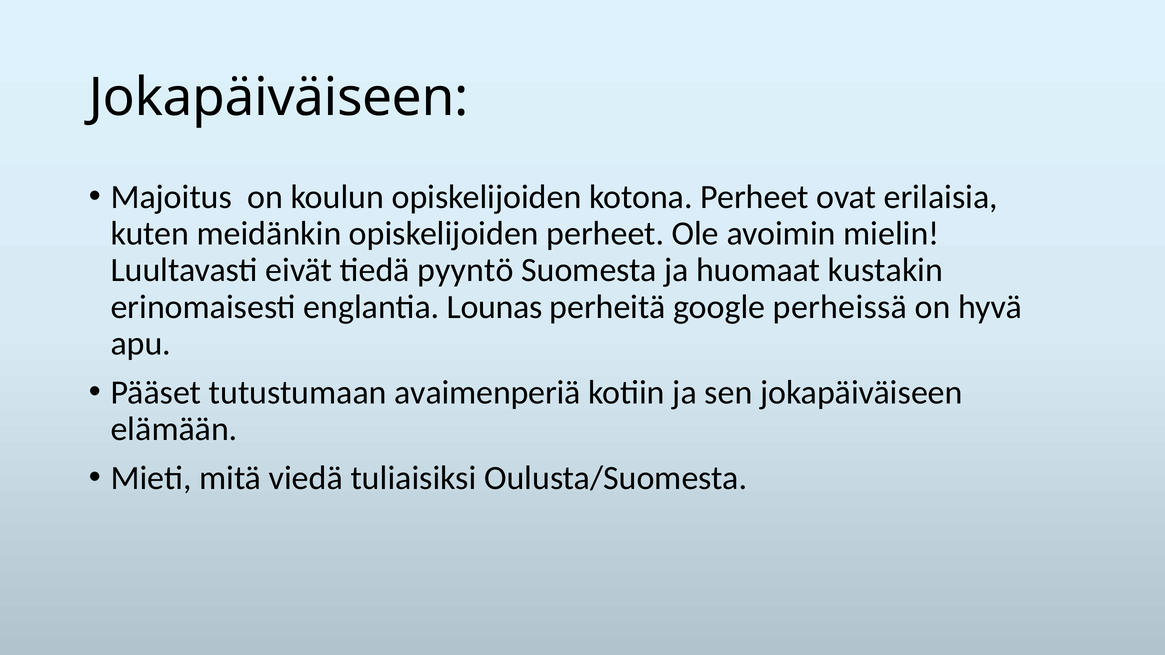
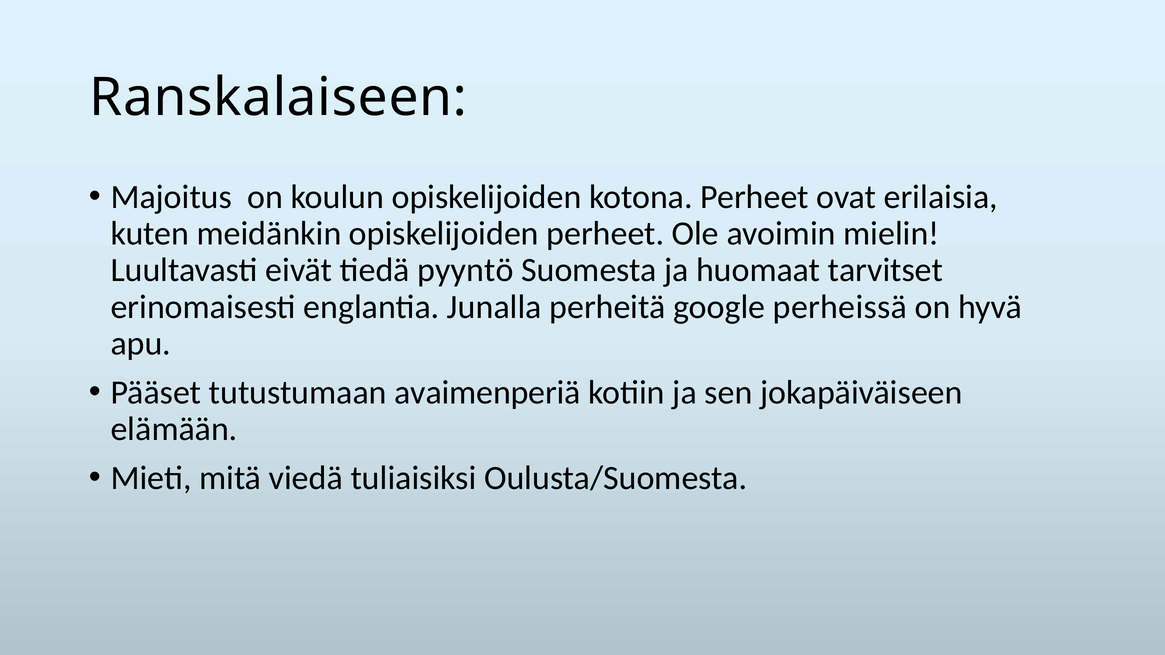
Jokapäiväiseen: Jokapäiväiseen -> Ranskalaiseen (278, 98)
kustakin: kustakin -> tarvitset (885, 270)
Lounas: Lounas -> Junalla (494, 307)
